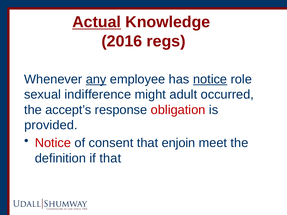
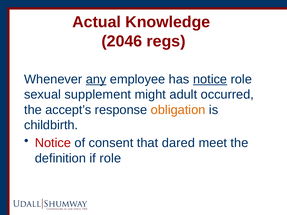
Actual underline: present -> none (97, 22)
2016: 2016 -> 2046 (122, 41)
indifference: indifference -> supplement (98, 95)
obligation colour: red -> orange (178, 110)
provided: provided -> childbirth (51, 125)
enjoin: enjoin -> dared (178, 143)
if that: that -> role (110, 158)
